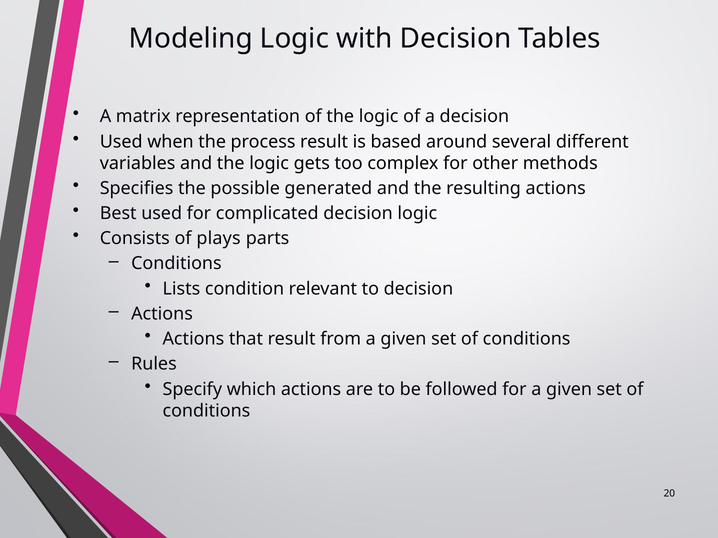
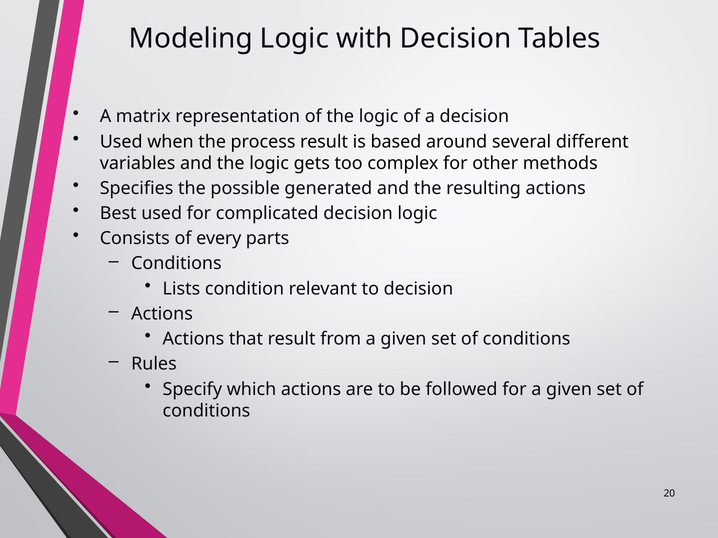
plays: plays -> every (219, 239)
